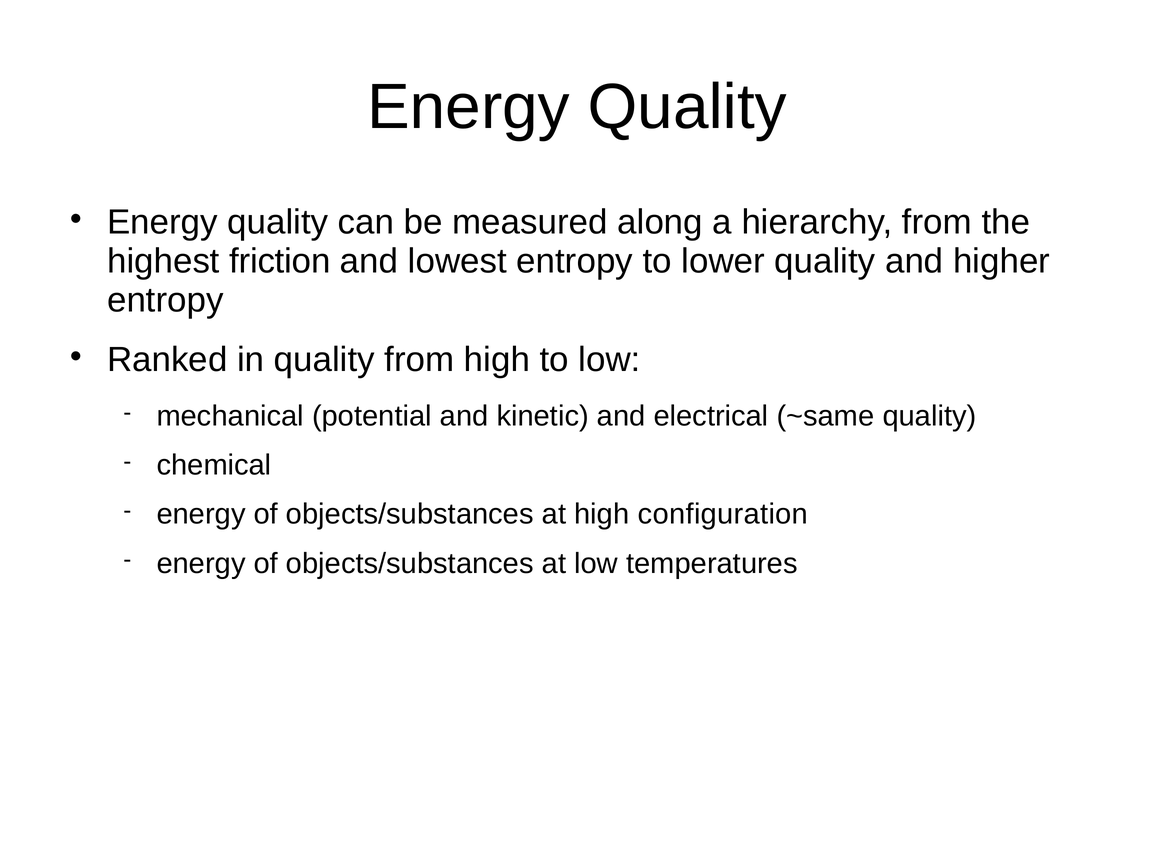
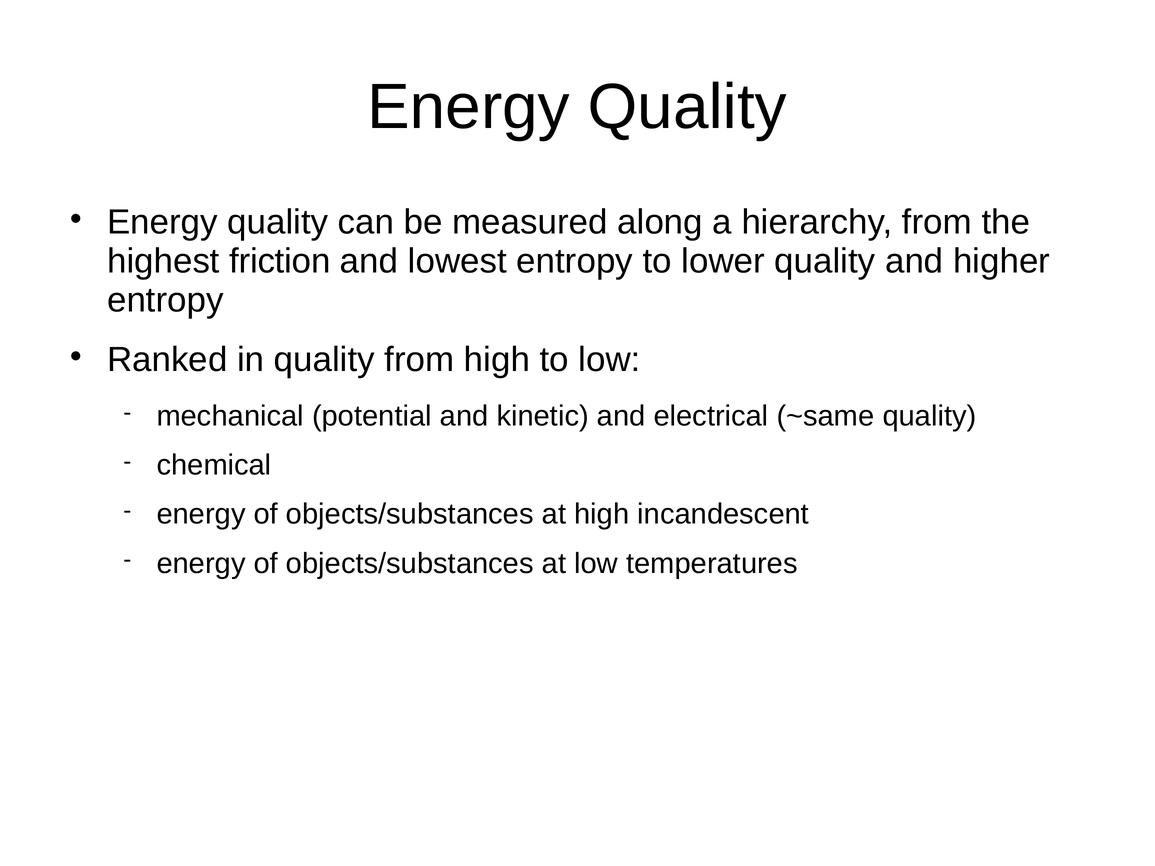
configuration: configuration -> incandescent (723, 514)
